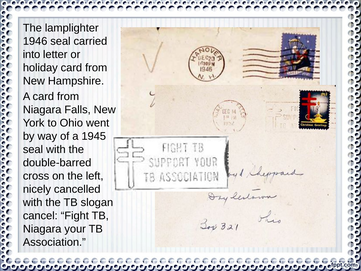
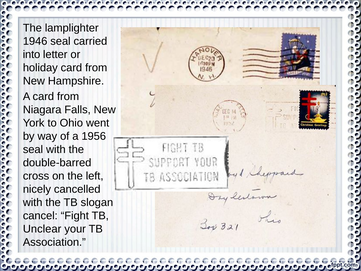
1945: 1945 -> 1956 (94, 136)
Niagara: Niagara -> Unclear (42, 229)
